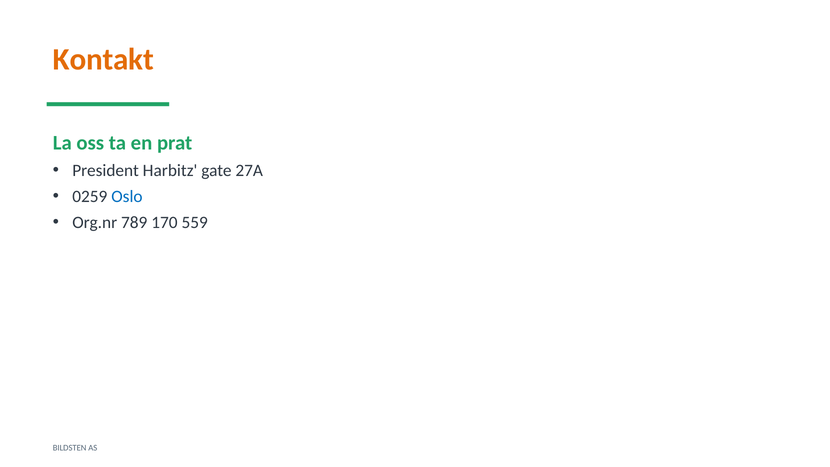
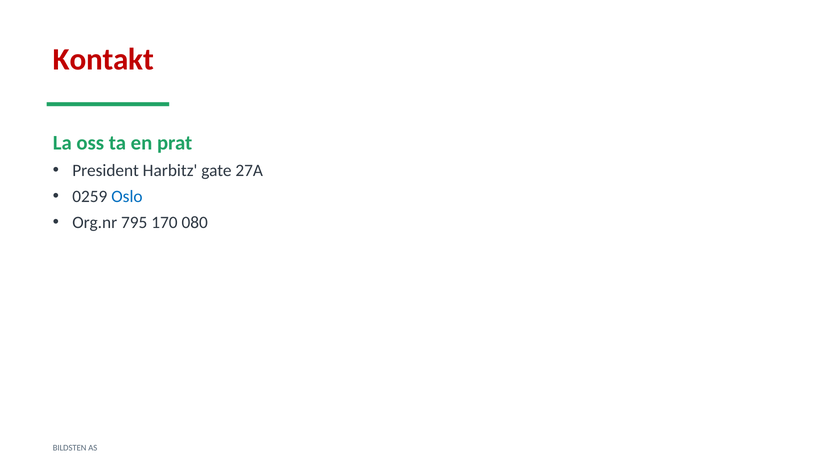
Kontakt colour: orange -> red (103, 59)
789: 789 -> 795 (134, 223)
559: 559 -> 080 (195, 223)
